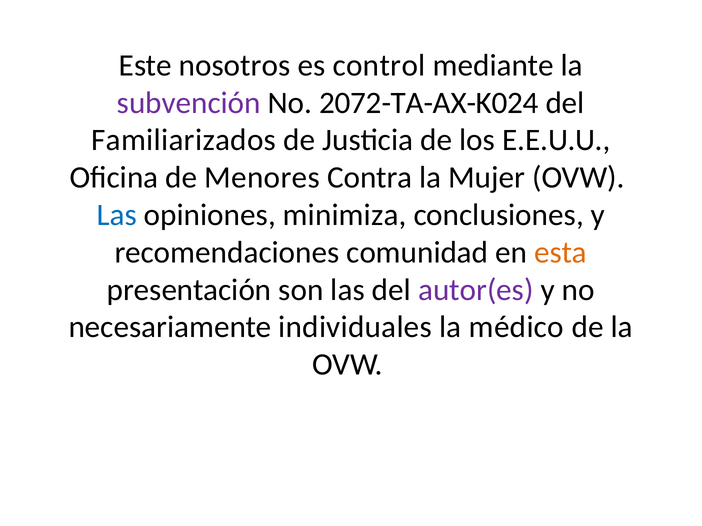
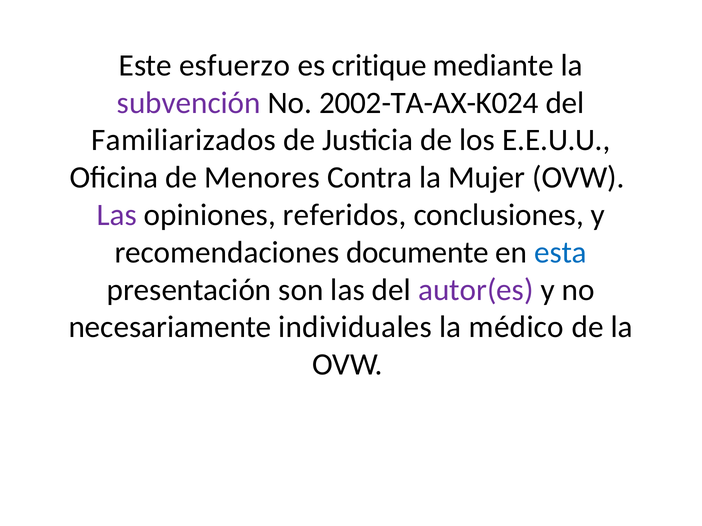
nosotros: nosotros -> esfuerzo (234, 65)
control: control -> critique (379, 65)
2072-TA-AX-K024: 2072-TA-AX-K024 -> 2002-TA-AX-K024 (429, 103)
Las colour: blue -> purple (117, 215)
minimiza: minimiza -> referidos (345, 215)
comunidad: comunidad -> documente (417, 253)
esta colour: orange -> blue (560, 253)
